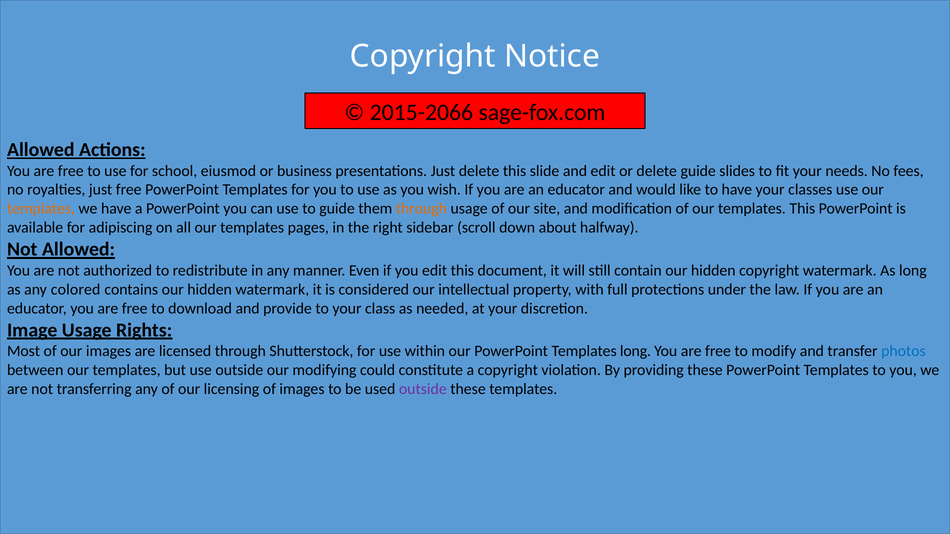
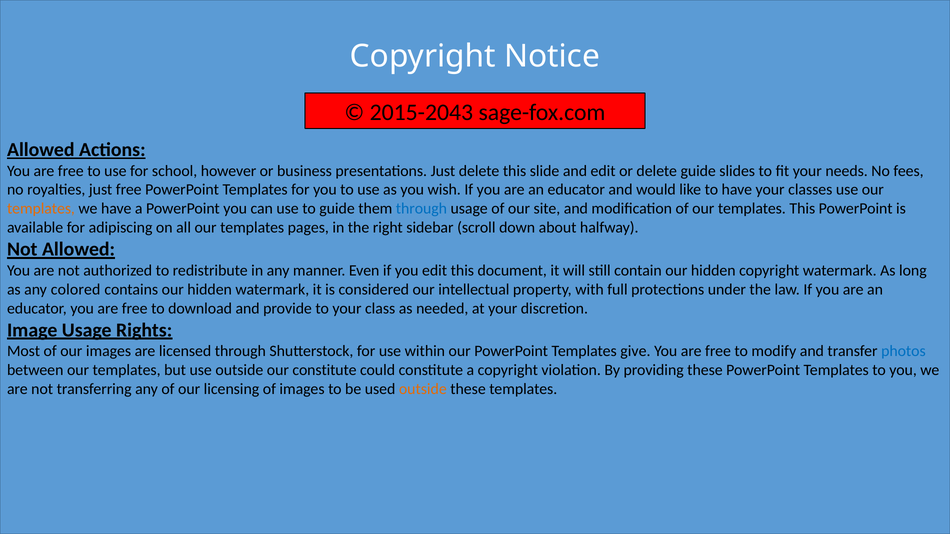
2015-2066: 2015-2066 -> 2015-2043 (421, 113)
eiusmod: eiusmod -> however (229, 171)
through colour: orange -> blue (421, 209)
Templates long: long -> give (635, 351)
our modifying: modifying -> constitute (325, 370)
outside colour: purple -> orange (423, 389)
